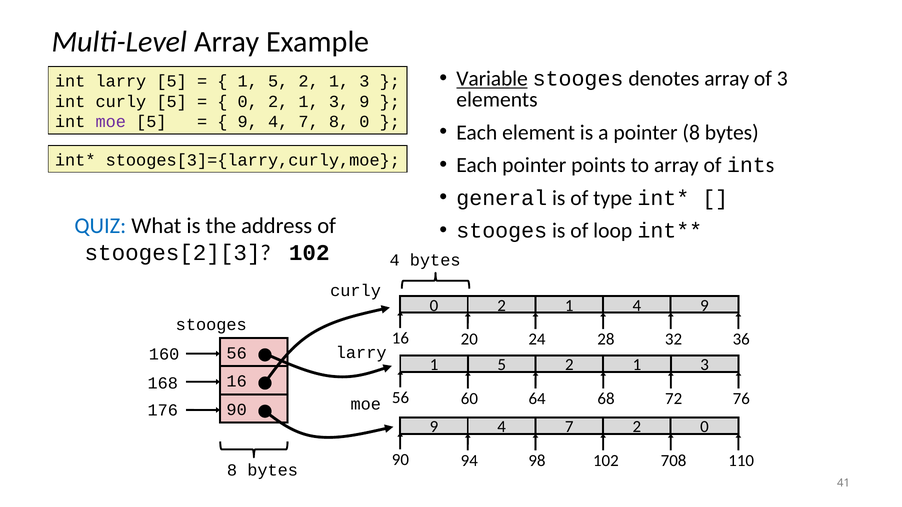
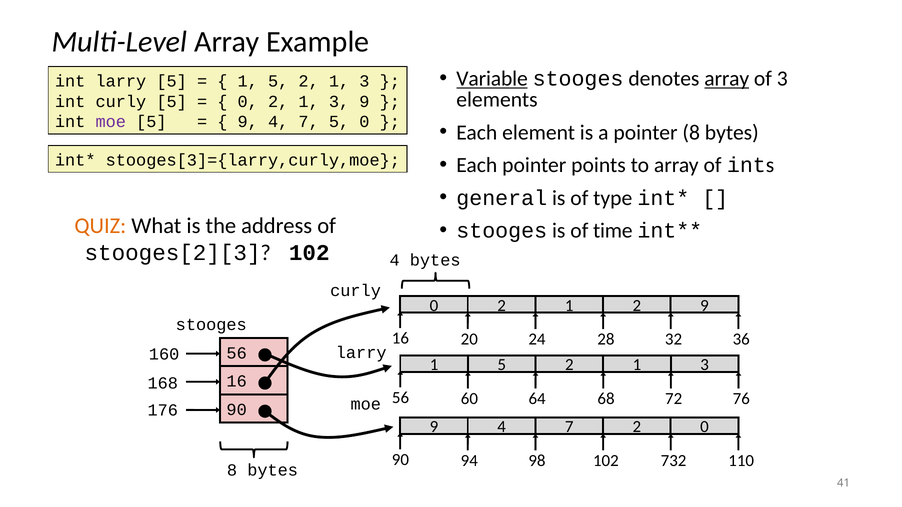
array underline: none -> present (727, 79)
7 8: 8 -> 5 (339, 122)
QUIZ colour: blue -> orange (100, 226)
loop: loop -> time (613, 231)
1 4: 4 -> 2 (637, 306)
708: 708 -> 732 (674, 461)
